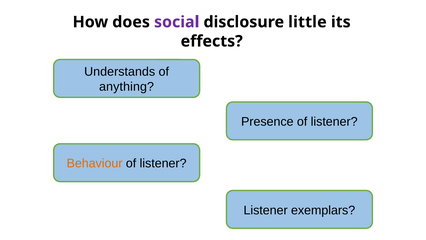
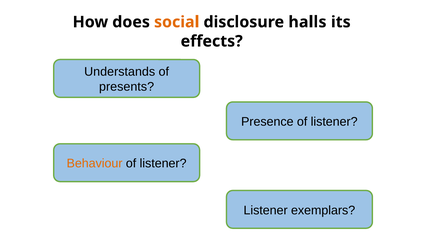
social colour: purple -> orange (177, 22)
little: little -> halls (307, 22)
anything: anything -> presents (127, 87)
